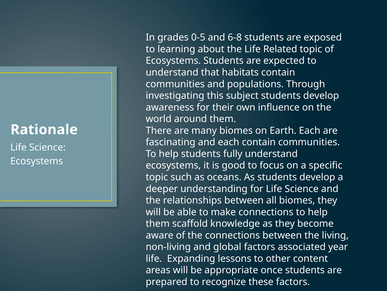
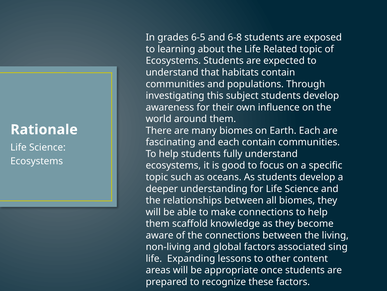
0-5: 0-5 -> 6-5 (198, 37)
year: year -> sing (338, 246)
